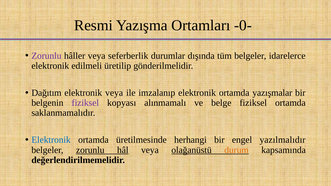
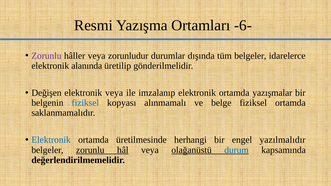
-0-: -0- -> -6- (243, 25)
seferberlik: seferberlik -> zorunludur (128, 56)
edilmeli: edilmeli -> alanında (87, 66)
Dağıtım: Dağıtım -> Değişen (46, 93)
fiziksel colour: purple -> blue (85, 103)
durum colour: orange -> blue (237, 150)
